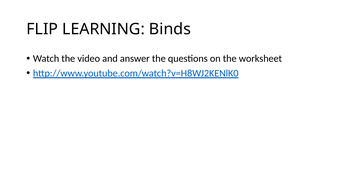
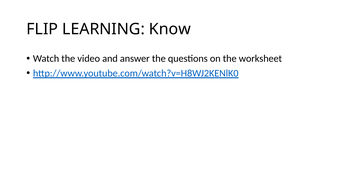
Binds: Binds -> Know (170, 29)
